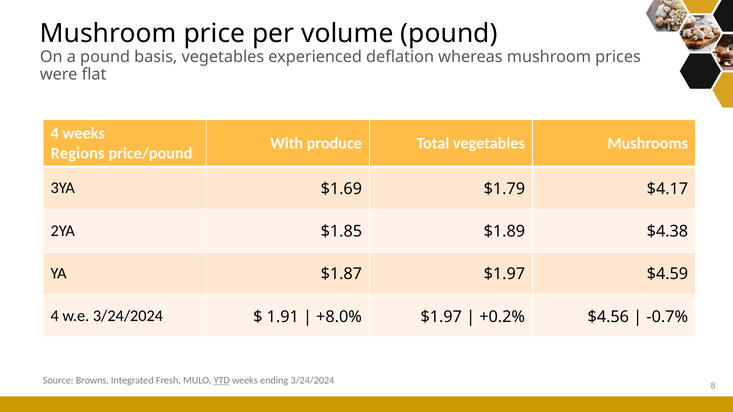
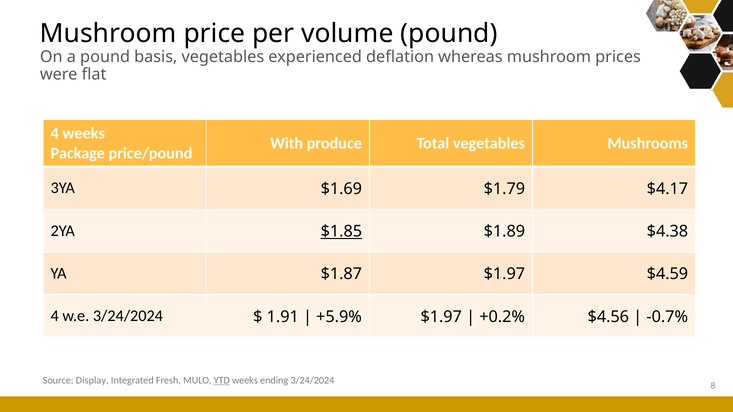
Regions: Regions -> Package (78, 153)
$1.85 underline: none -> present (341, 232)
+8.0%: +8.0% -> +5.9% (339, 317)
Browns: Browns -> Display (92, 381)
